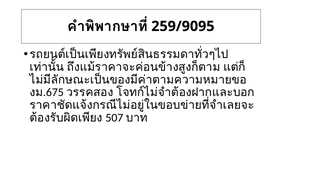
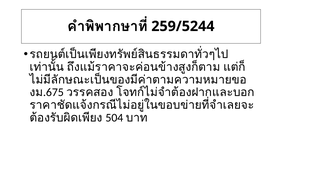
259/9095: 259/9095 -> 259/5244 (183, 26)
507: 507 -> 504 (114, 117)
